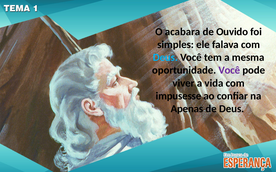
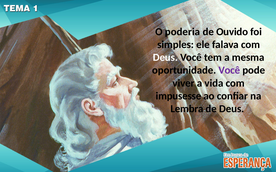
acabara: acabara -> poderia (183, 32)
Deus colour: light blue -> white (165, 58)
Apenas: Apenas -> Lembra (187, 109)
